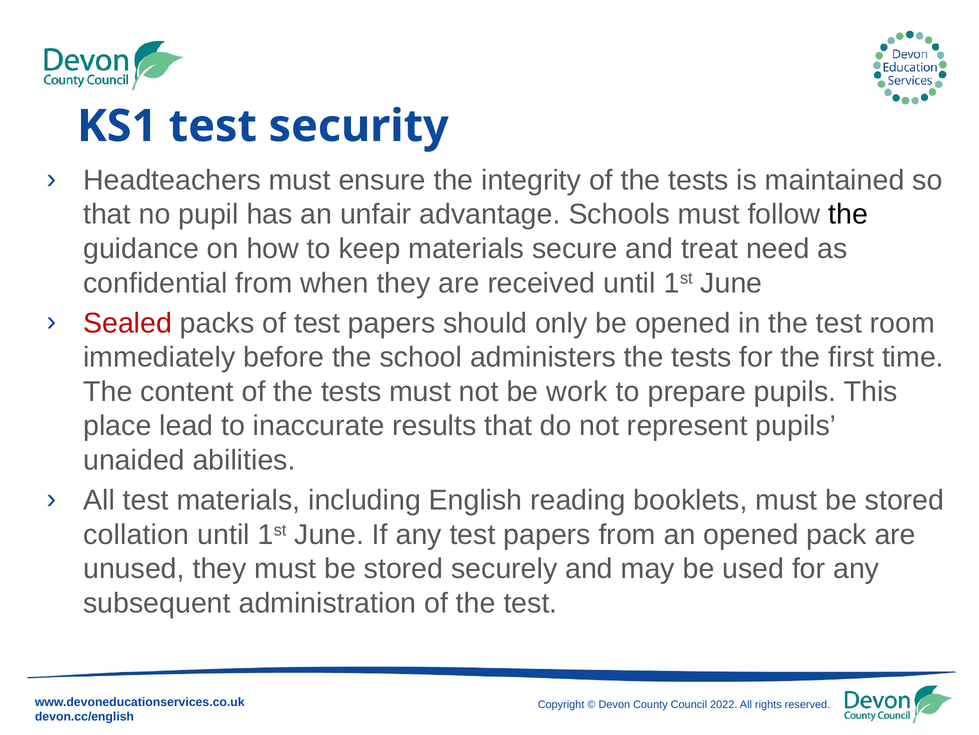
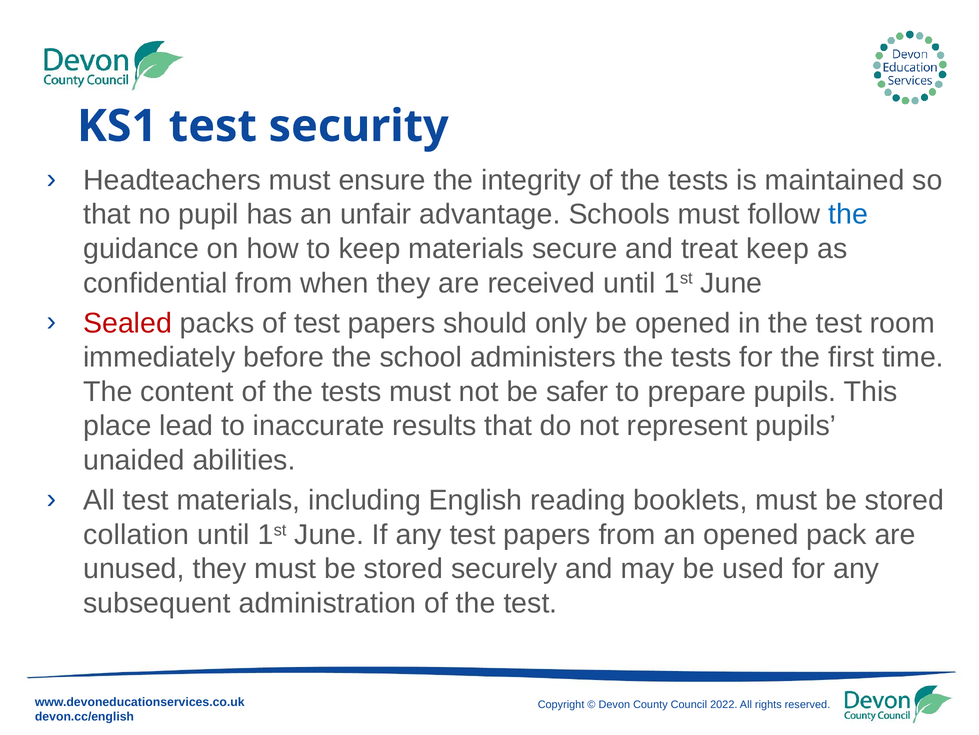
the colour: black -> blue (848, 214)
treat need: need -> keep (778, 249)
work: work -> safer (577, 391)
